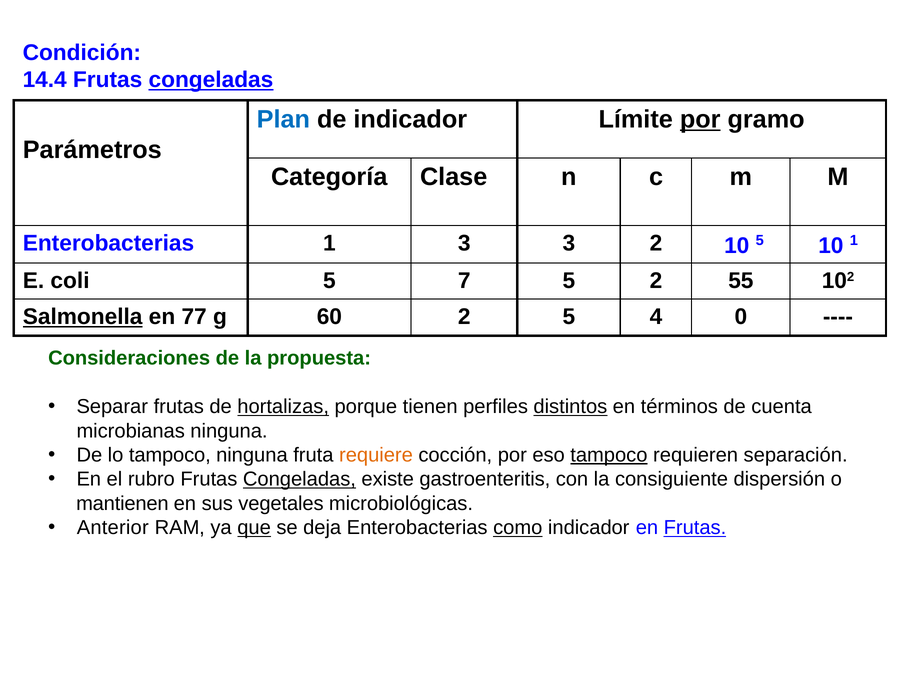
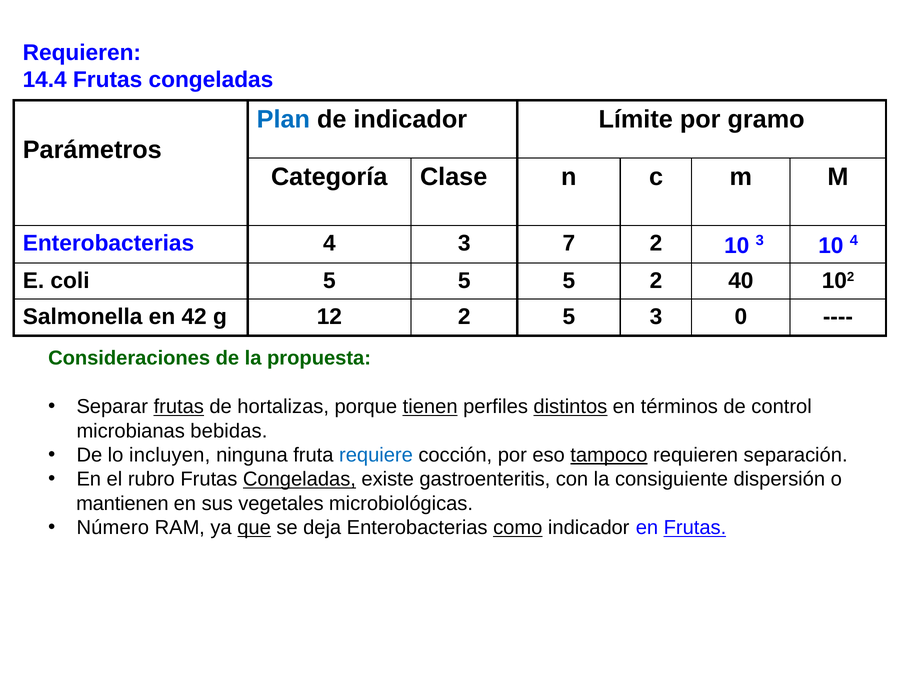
Condición: Condición -> Requieren (82, 53)
congeladas underline: present -> none (211, 80)
por underline: present -> none (700, 119)
Enterobacterias 1: 1 -> 4 (329, 243)
3 3: 3 -> 7 (569, 243)
10 5: 5 -> 3 (760, 241)
10 1: 1 -> 4 (854, 241)
coli 5 7: 7 -> 5 (464, 281)
55: 55 -> 40 (741, 281)
Salmonella underline: present -> none (83, 317)
77: 77 -> 42 (194, 317)
60: 60 -> 12 (329, 317)
5 4: 4 -> 3 (656, 317)
frutas underline: none -> present (179, 407)
hortalizas underline: present -> none (283, 407)
tienen underline: none -> present (430, 407)
cuenta: cuenta -> control (782, 407)
microbianas ninguna: ninguna -> bebidas (229, 431)
lo tampoco: tampoco -> incluyen (170, 455)
requiere colour: orange -> blue (376, 455)
Anterior: Anterior -> Número (113, 528)
